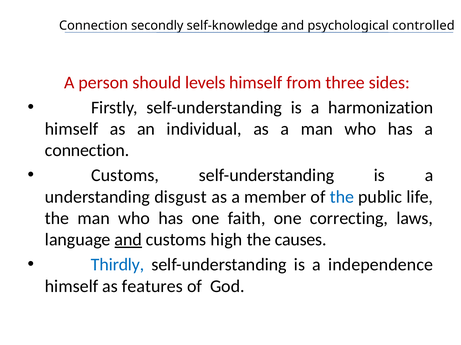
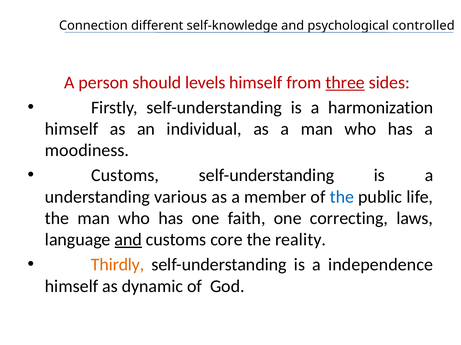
secondly: secondly -> different (157, 26)
three underline: none -> present (345, 83)
connection: connection -> moodiness (87, 151)
disgust: disgust -> various (181, 197)
high: high -> core (226, 240)
causes: causes -> reality (301, 240)
Thirdly colour: blue -> orange (118, 265)
features: features -> dynamic (152, 287)
